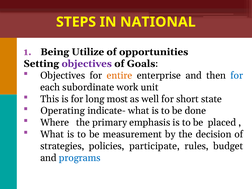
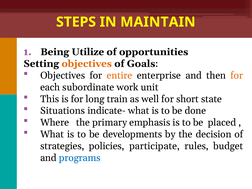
NATIONAL: NATIONAL -> MAINTAIN (158, 22)
objectives colour: purple -> orange (87, 64)
for colour: blue -> orange (237, 75)
most: most -> train (117, 99)
Operating: Operating -> Situations (63, 111)
measurement: measurement -> developments (132, 134)
